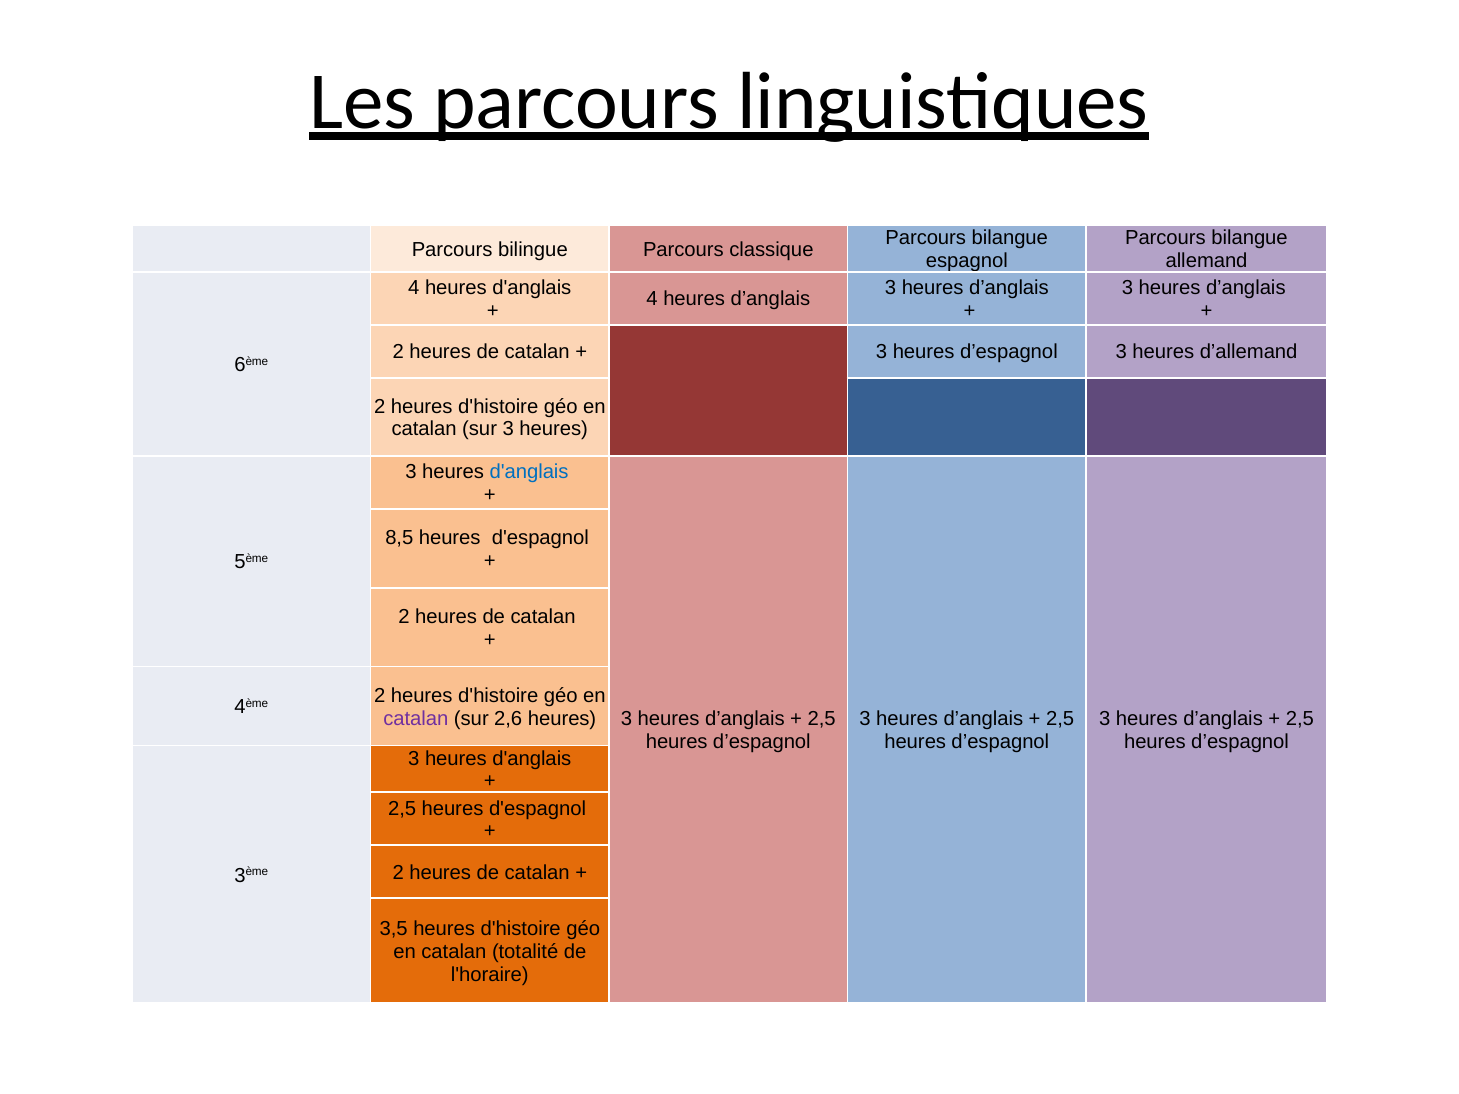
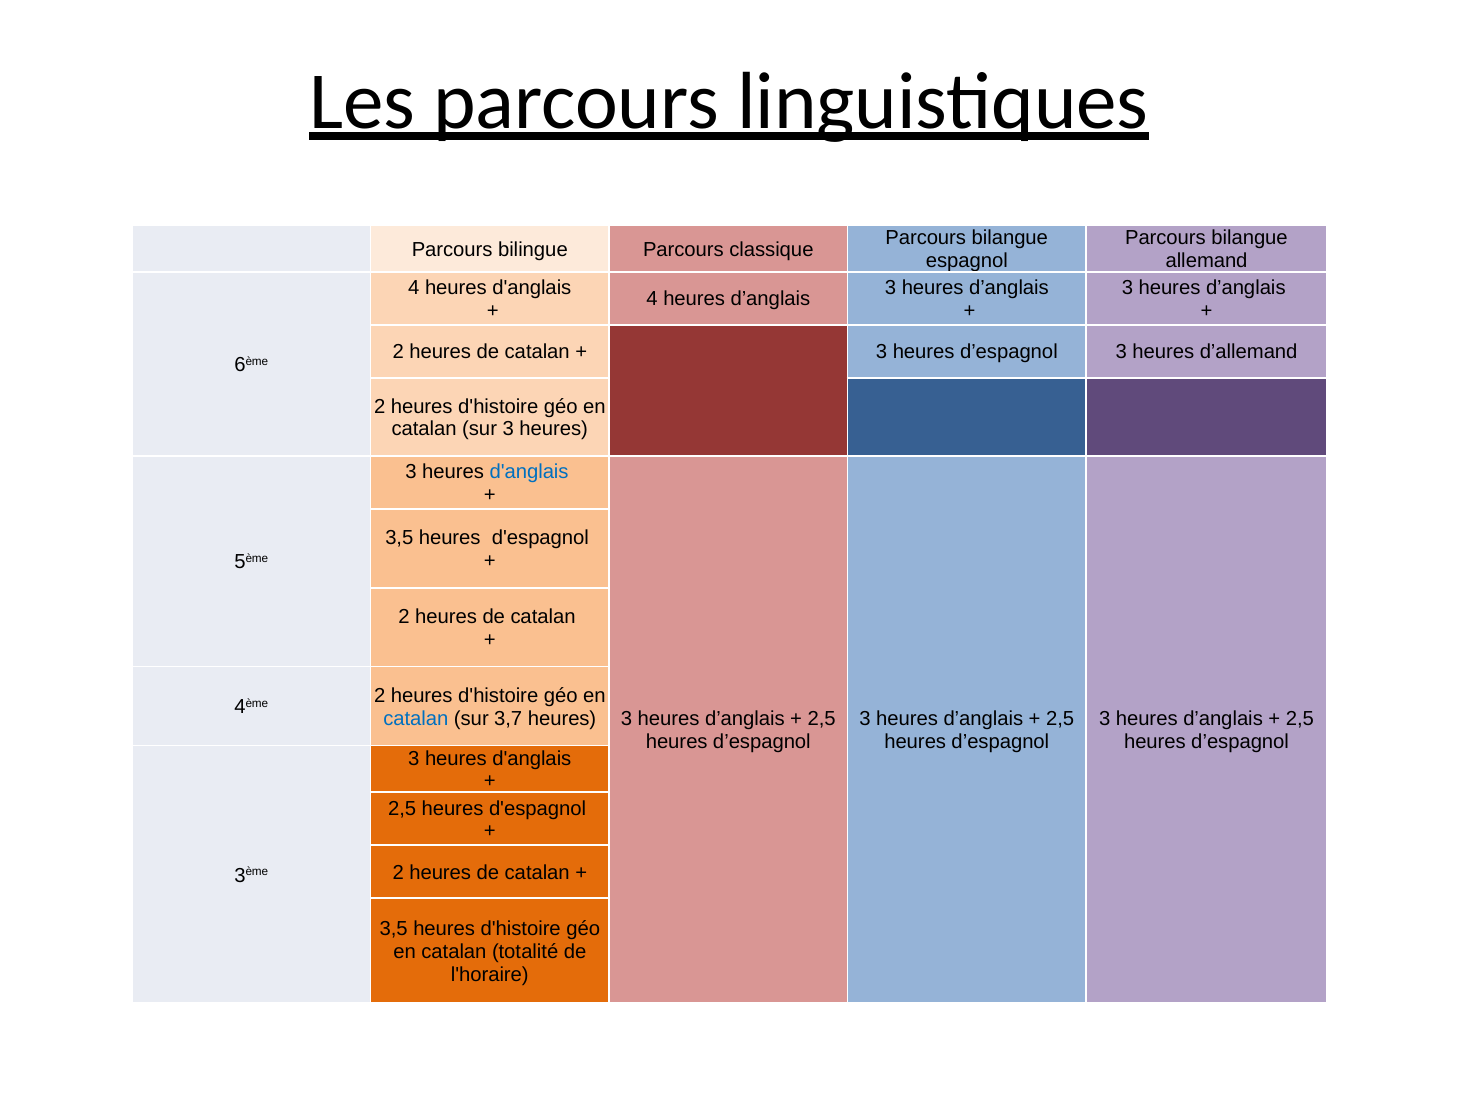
8,5: 8,5 -> 3,5 (399, 538)
catalan colour: purple -> blue (416, 719)
2,6: 2,6 -> 3,7 (508, 719)
